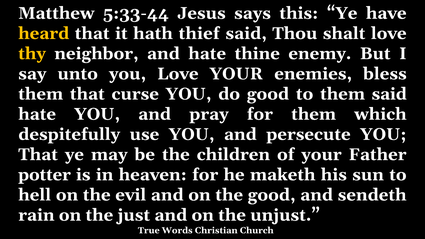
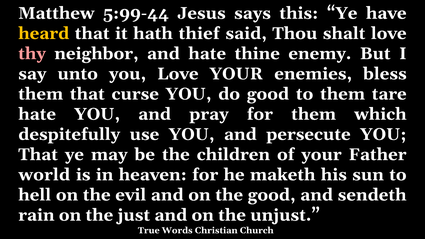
5:33-44: 5:33-44 -> 5:99-44 (136, 13)
thy colour: yellow -> pink (32, 54)
them said: said -> tare (389, 94)
potter: potter -> world (44, 175)
